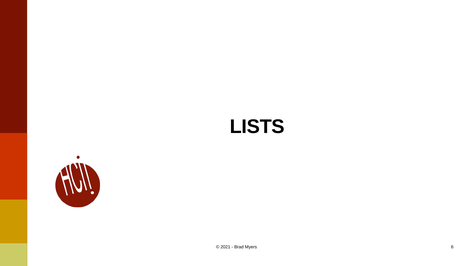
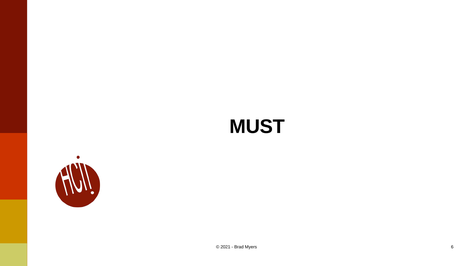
LISTS: LISTS -> MUST (257, 127)
